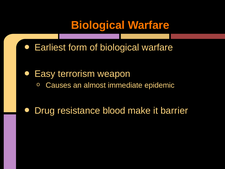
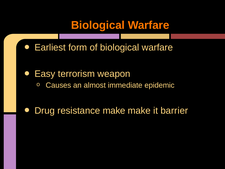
resistance blood: blood -> make (114, 110)
